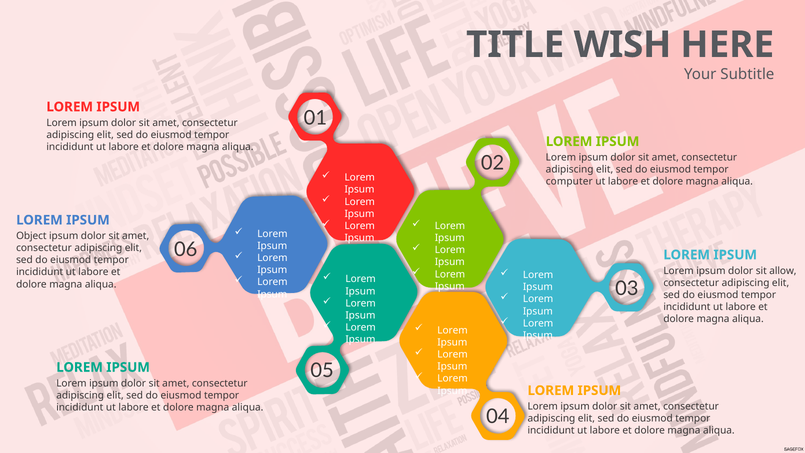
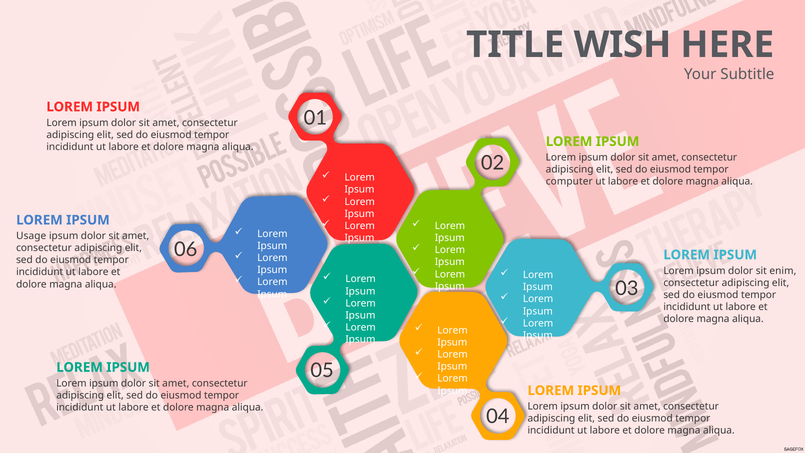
Object: Object -> Usage (31, 236)
allow: allow -> enim (783, 271)
